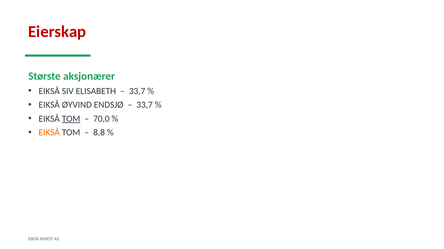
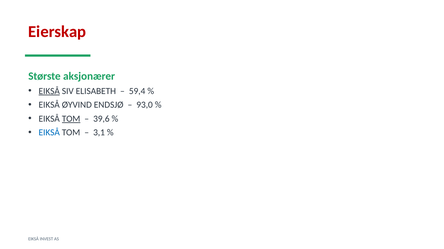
EIKSÅ underline: none -> present (49, 91)
33,7: 33,7 -> 59,4 (137, 91)
33,7: 33,7 -> 93,0 (145, 105)
70,0: 70,0 -> 39,6 (101, 119)
EIKSÅ colour: orange -> blue (49, 133)
8,8: 8,8 -> 3,1 (99, 133)
